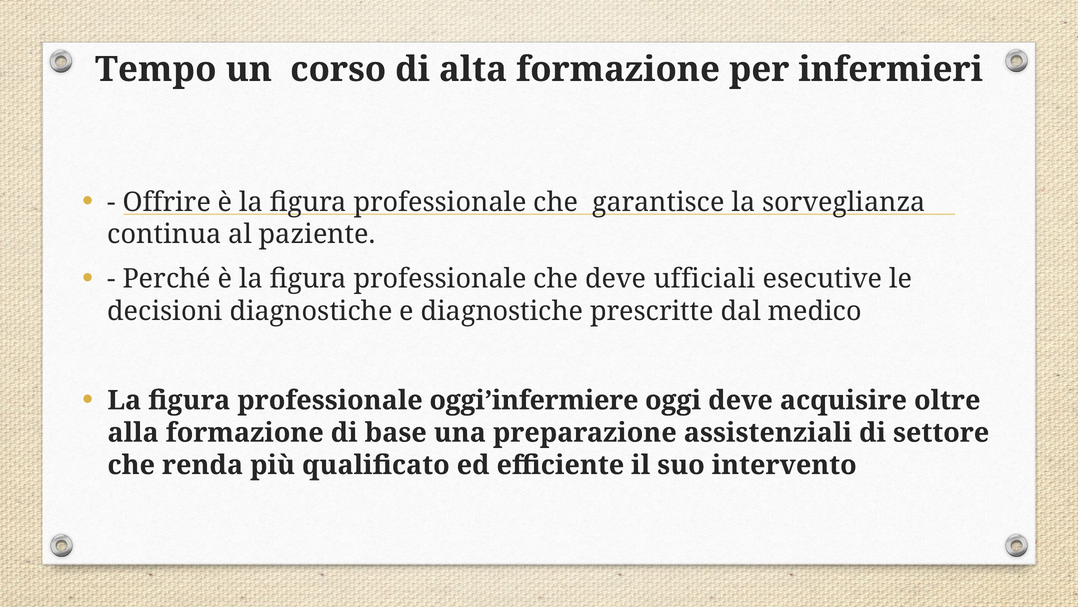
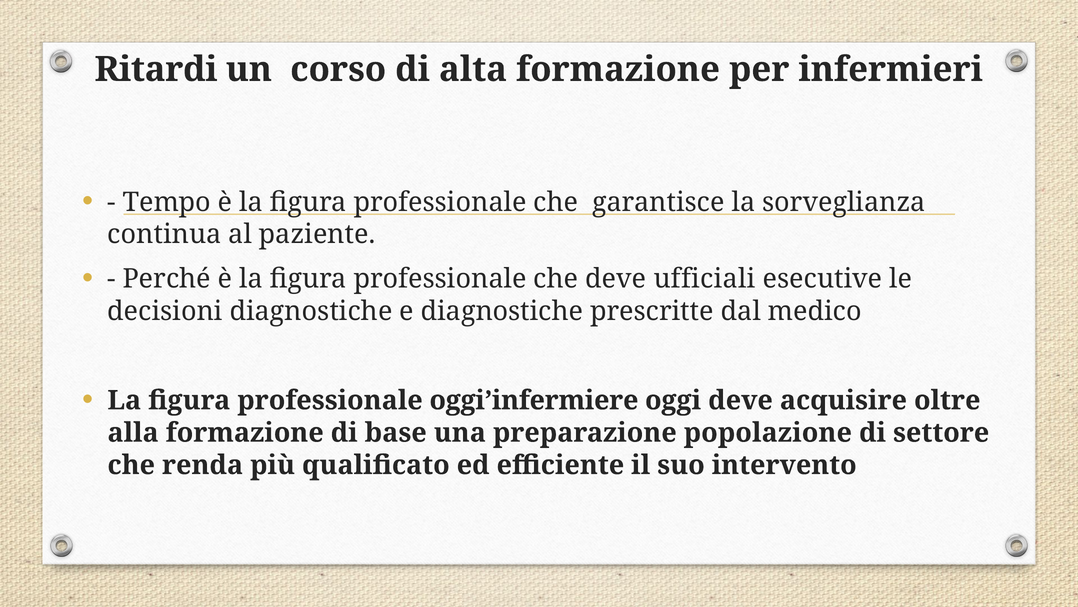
Tempo: Tempo -> Ritardi (156, 69)
Offrire: Offrire -> Tempo (167, 202)
assistenziali: assistenziali -> popolazione (768, 432)
